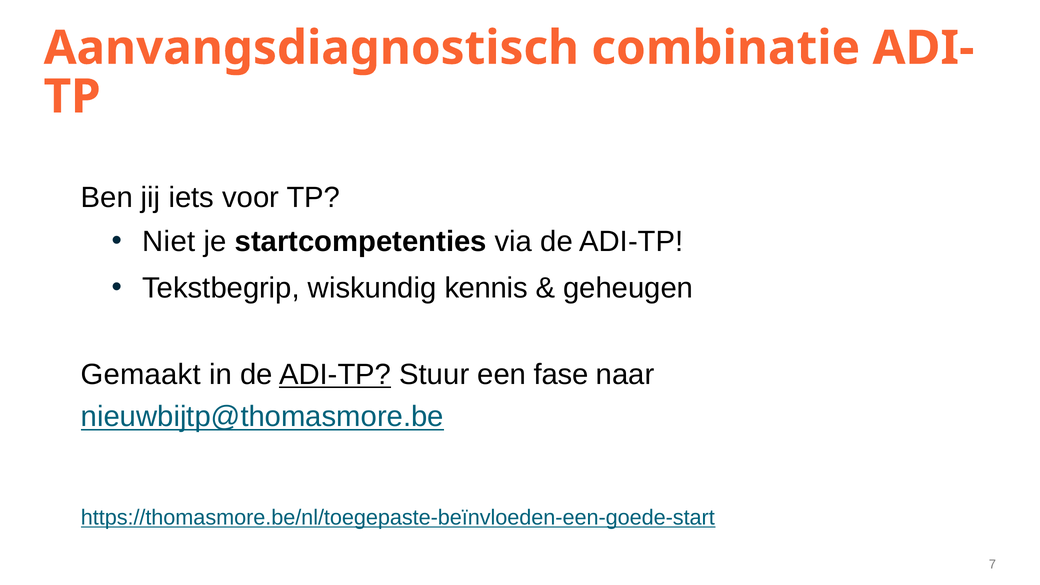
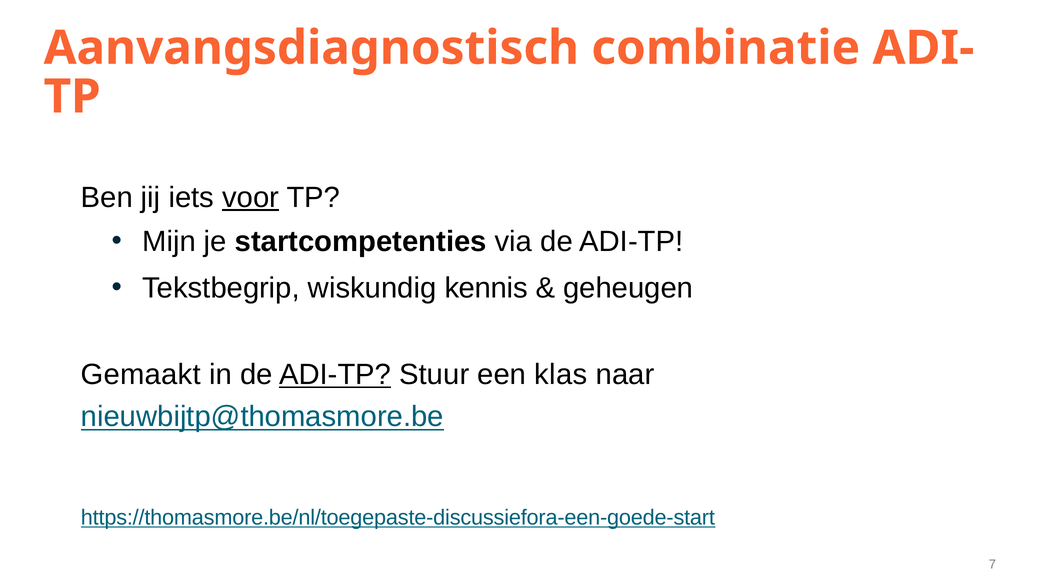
voor underline: none -> present (251, 197)
Niet: Niet -> Mijn (169, 242)
fase: fase -> klas (561, 375)
https://thomasmore.be/nl/toegepaste-beïnvloeden-een-goede-start: https://thomasmore.be/nl/toegepaste-beïnvloeden-een-goede-start -> https://thomasmore.be/nl/toegepaste-discussiefora-een-goede-start (398, 518)
